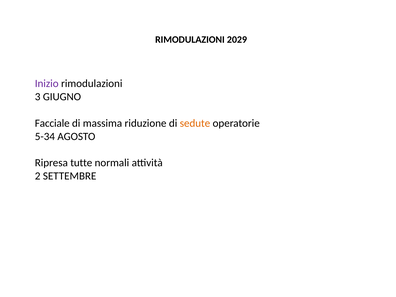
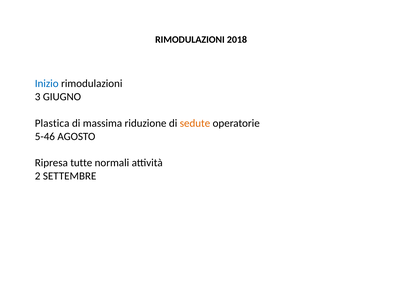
2029: 2029 -> 2018 (237, 39)
Inizio colour: purple -> blue (47, 84)
Facciale: Facciale -> Plastica (52, 123)
5-34: 5-34 -> 5-46 (45, 136)
